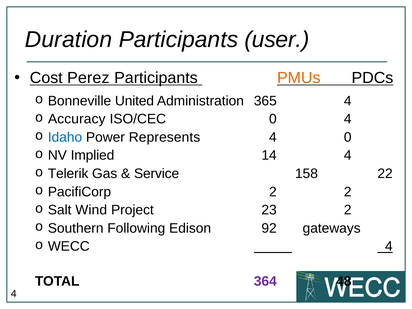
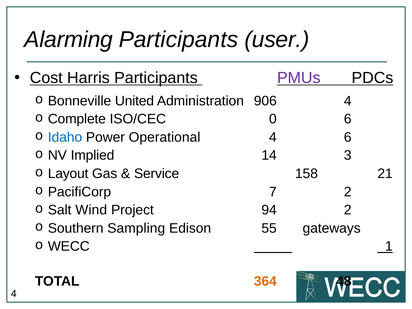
Duration: Duration -> Alarming (69, 40)
Perez: Perez -> Harris (88, 78)
PMUs colour: orange -> purple (299, 78)
365: 365 -> 906 (265, 101)
Accuracy: Accuracy -> Complete (77, 119)
0 4: 4 -> 6 (348, 119)
Represents: Represents -> Operational (165, 137)
4 0: 0 -> 6 (348, 137)
14 4: 4 -> 3 (348, 155)
Telerik: Telerik -> Layout (68, 174)
22: 22 -> 21 (385, 174)
PacifiCorp 2: 2 -> 7 (273, 192)
23: 23 -> 94 (269, 210)
Following: Following -> Sampling (136, 228)
92: 92 -> 55 (269, 228)
WECC 4: 4 -> 1 (389, 246)
364 colour: purple -> orange (265, 281)
